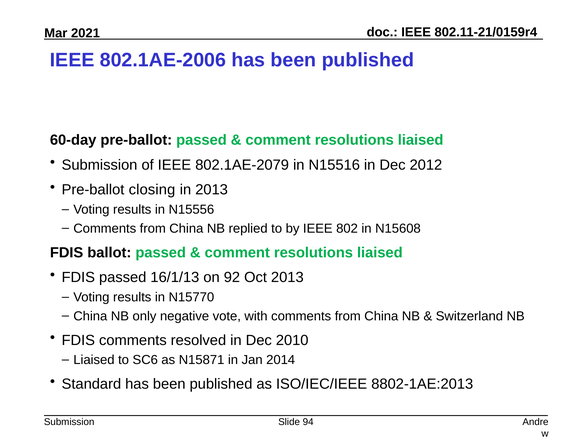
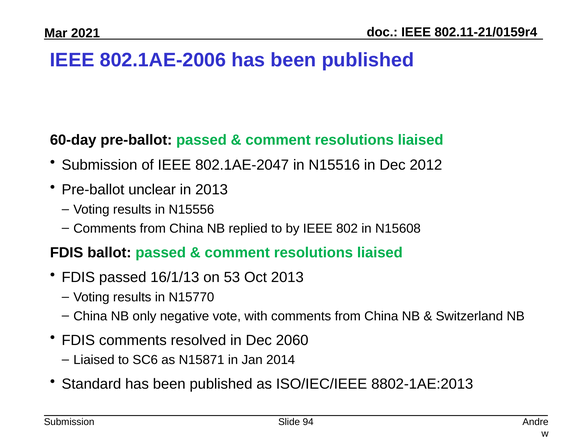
802.1AE-2079: 802.1AE-2079 -> 802.1AE-2047 (242, 165)
closing: closing -> unclear (152, 190)
92: 92 -> 53 (232, 278)
2010: 2010 -> 2060 (292, 340)
